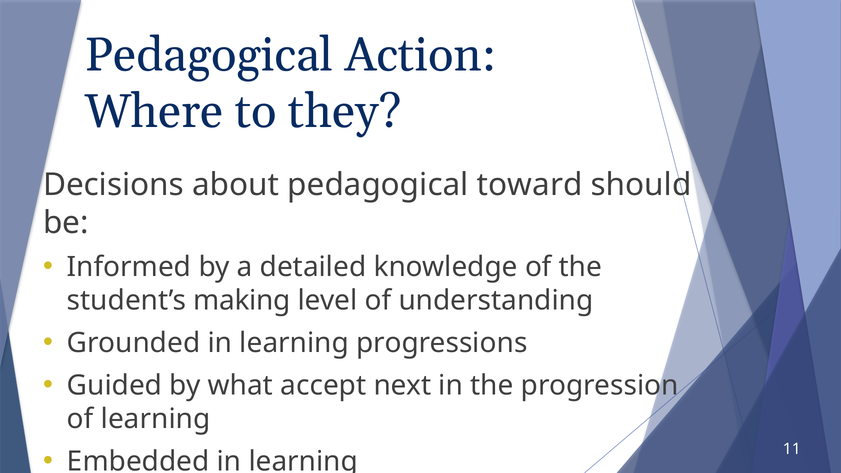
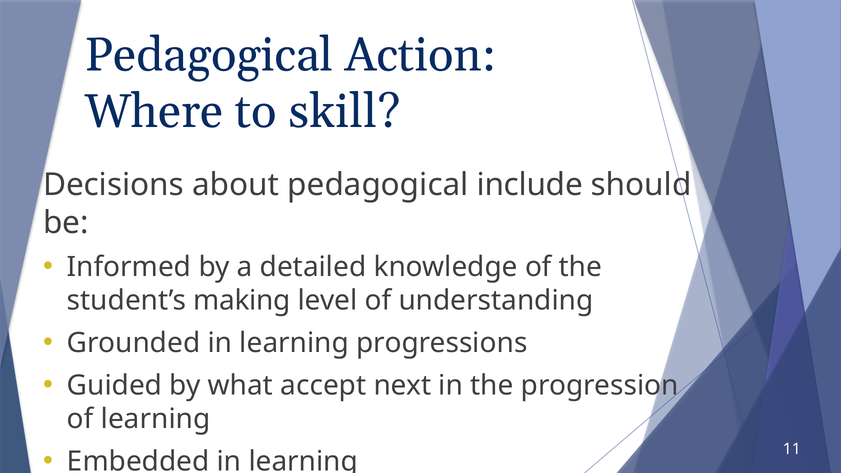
they: they -> skill (345, 112)
toward: toward -> include (530, 185)
